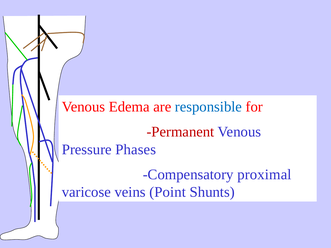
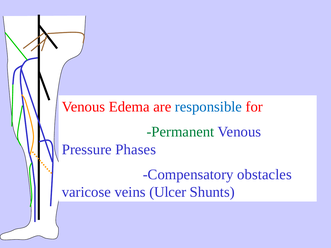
Permanent colour: red -> green (180, 132)
proximal: proximal -> obstacles (265, 175)
Point: Point -> Ulcer (168, 192)
